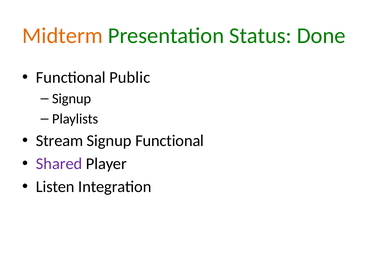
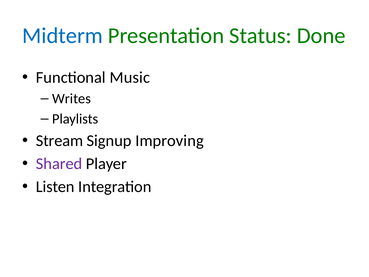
Midterm colour: orange -> blue (62, 36)
Public: Public -> Music (130, 77)
Signup: Signup -> Writes (72, 99)
Signup Functional: Functional -> Improving (170, 141)
